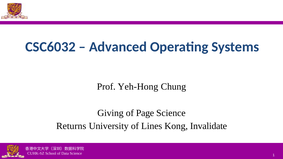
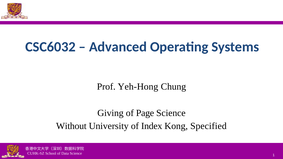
Returns: Returns -> Without (71, 126)
Lines: Lines -> Index (152, 126)
Invalidate: Invalidate -> Specified (208, 126)
